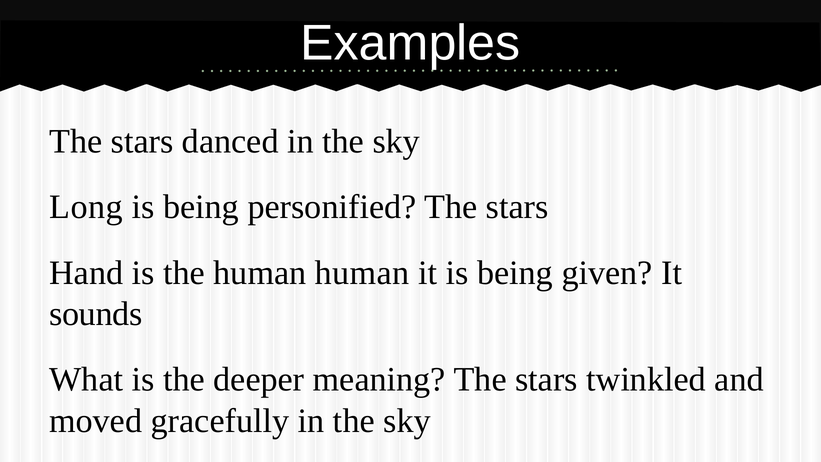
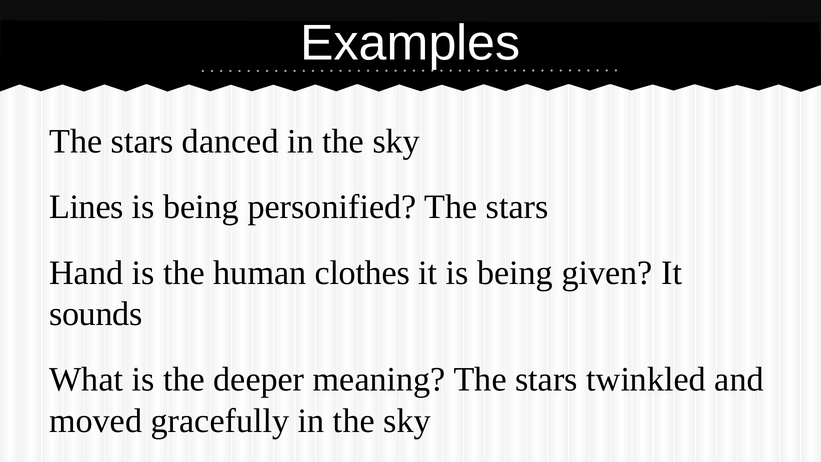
Long: Long -> Lines (86, 207)
human human: human -> clothes (362, 273)
